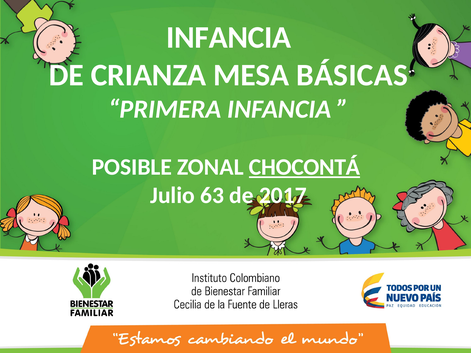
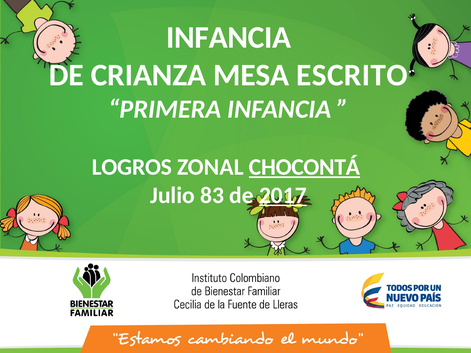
BÁSICAS: BÁSICAS -> ESCRITO (352, 75)
POSIBLE: POSIBLE -> LOGROS (132, 167)
63: 63 -> 83 (212, 195)
2017 underline: none -> present (283, 195)
